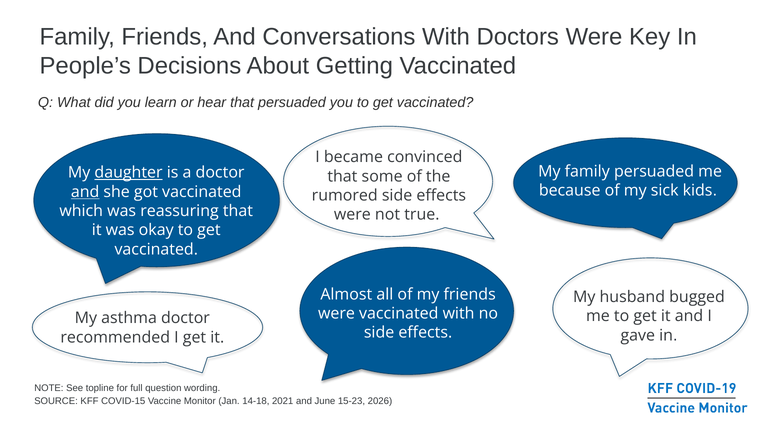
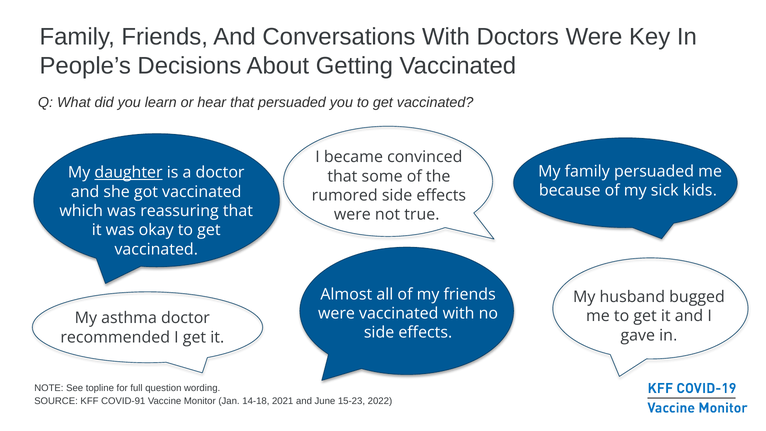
and underline: present -> none (85, 192)
COVID-15: COVID-15 -> COVID-91 (123, 401)
2026: 2026 -> 2022 (380, 401)
